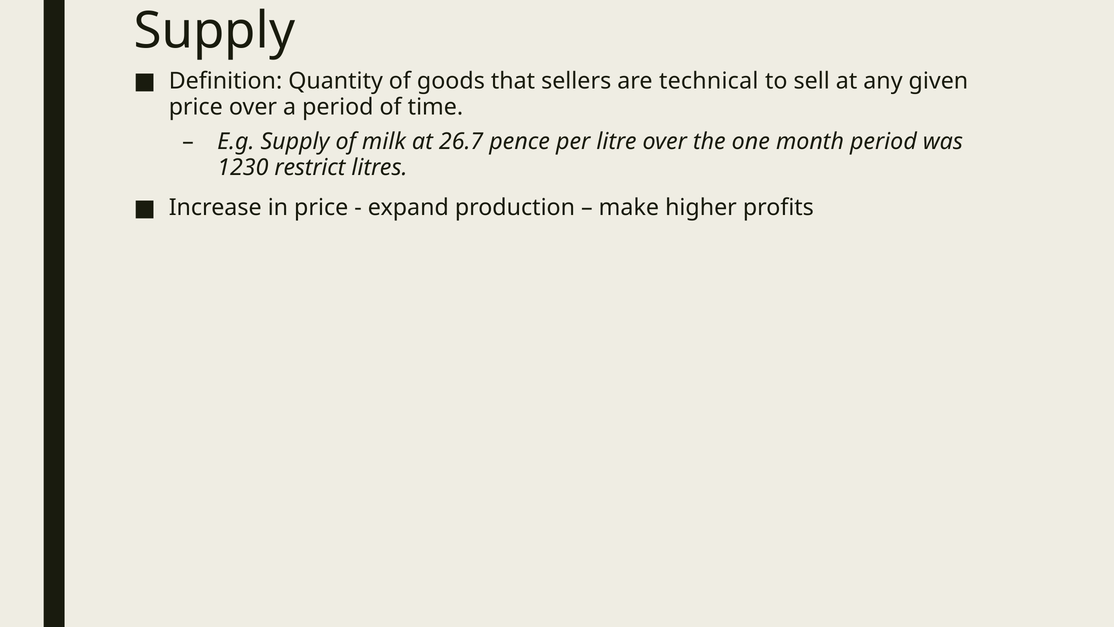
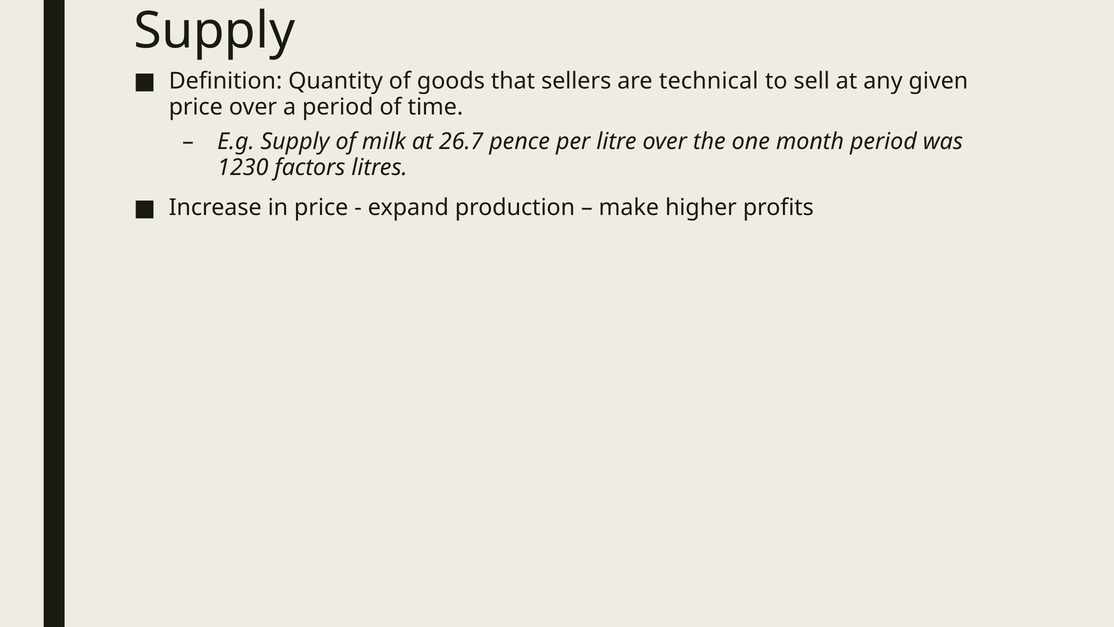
restrict: restrict -> factors (310, 167)
